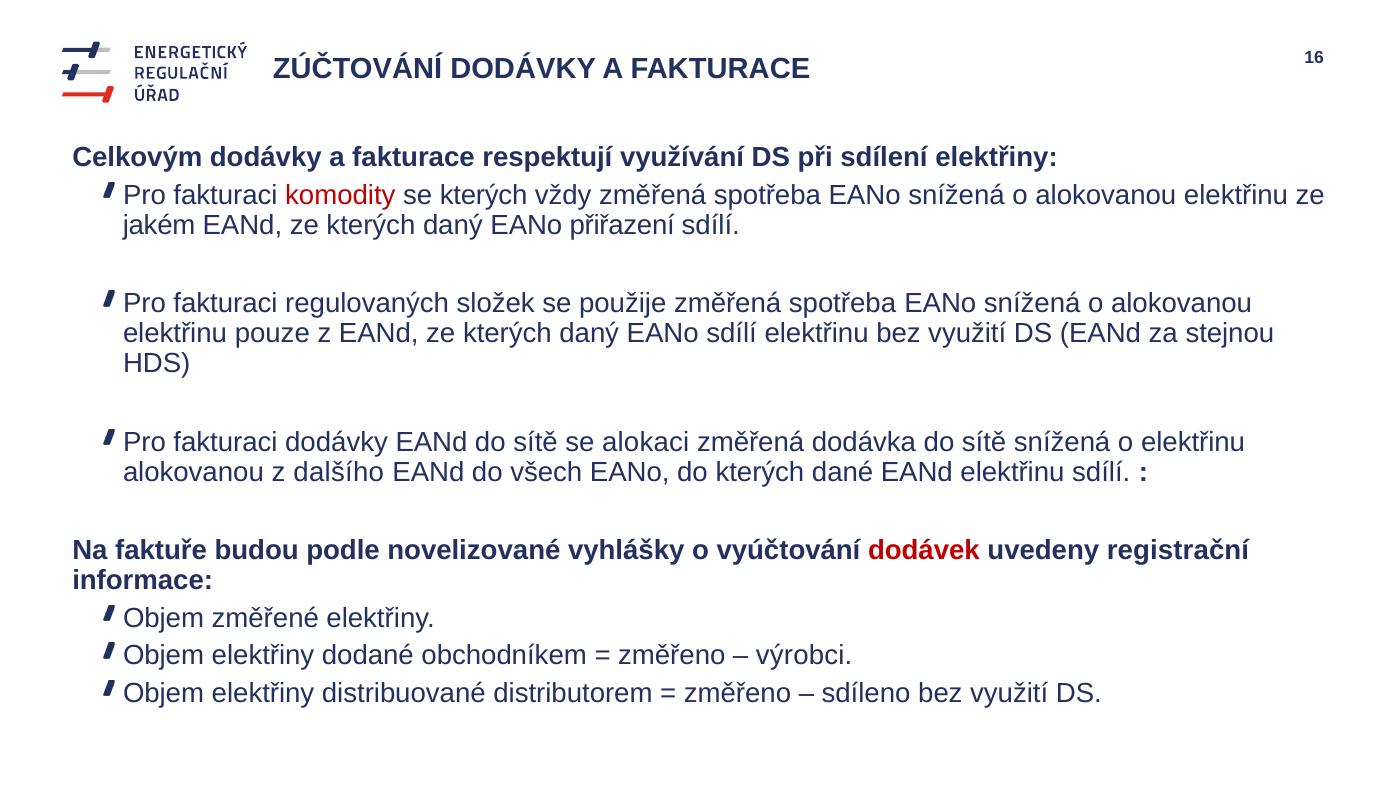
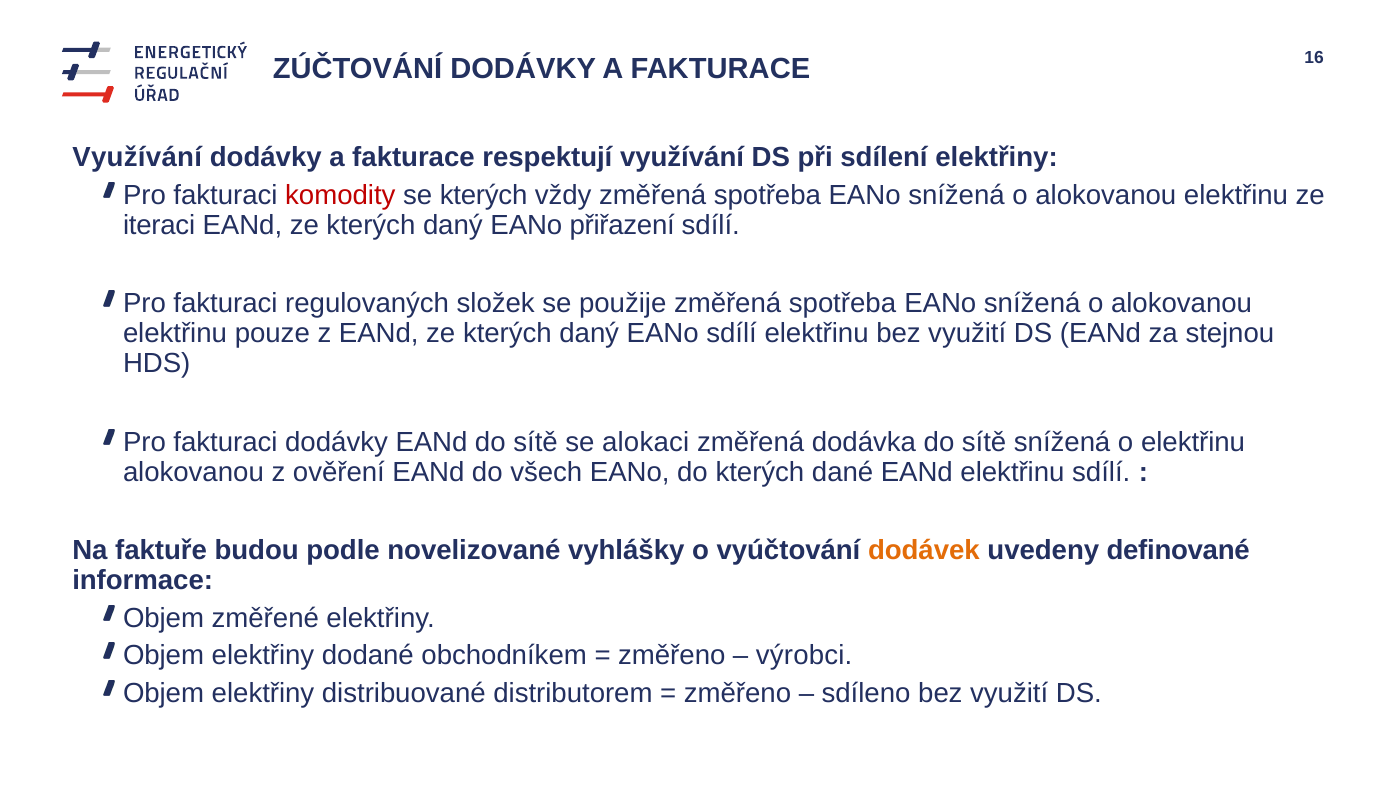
Celkovým: Celkovým -> Využívání (137, 158)
jakém: jakém -> iteraci (159, 225)
dalšího: dalšího -> ověření (339, 472)
dodávek colour: red -> orange (924, 551)
registrační: registrační -> definované (1178, 551)
